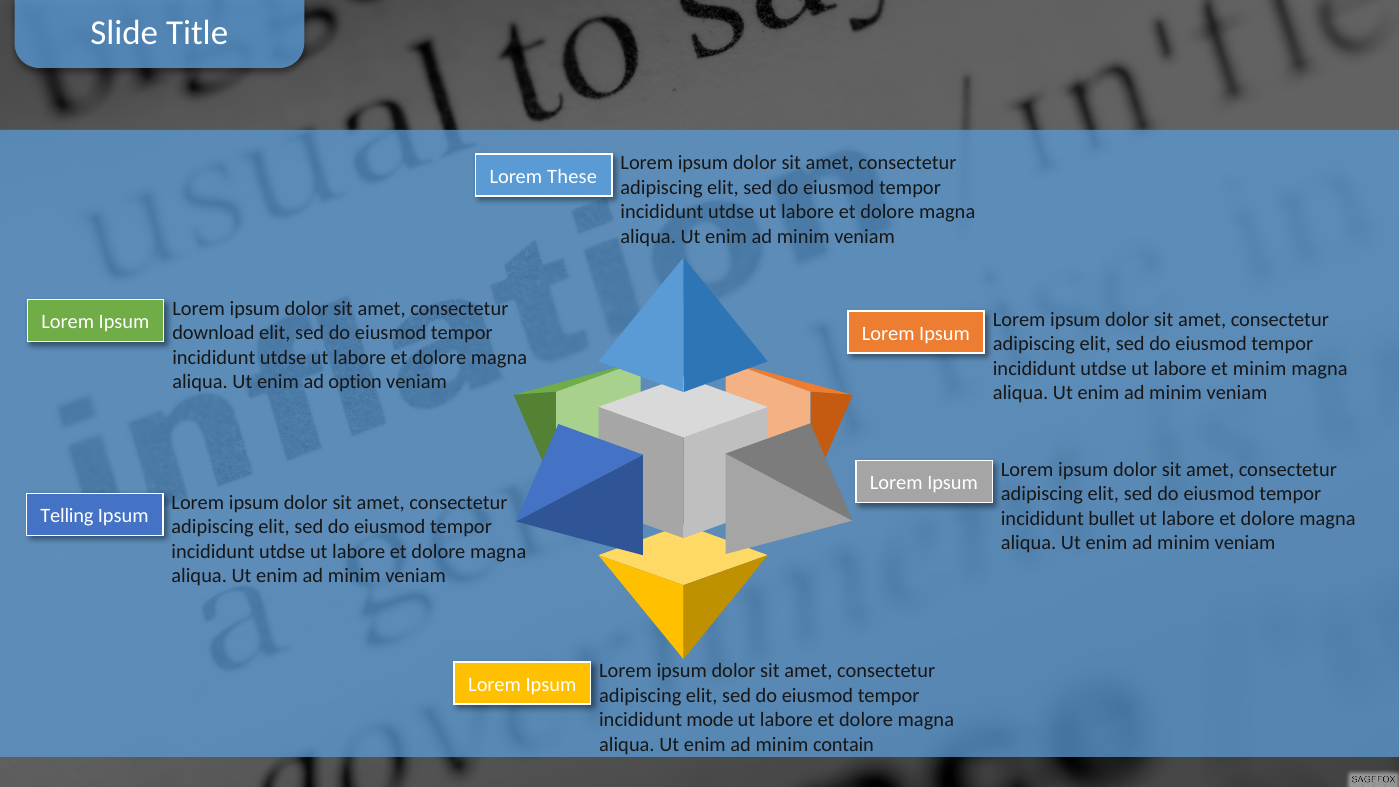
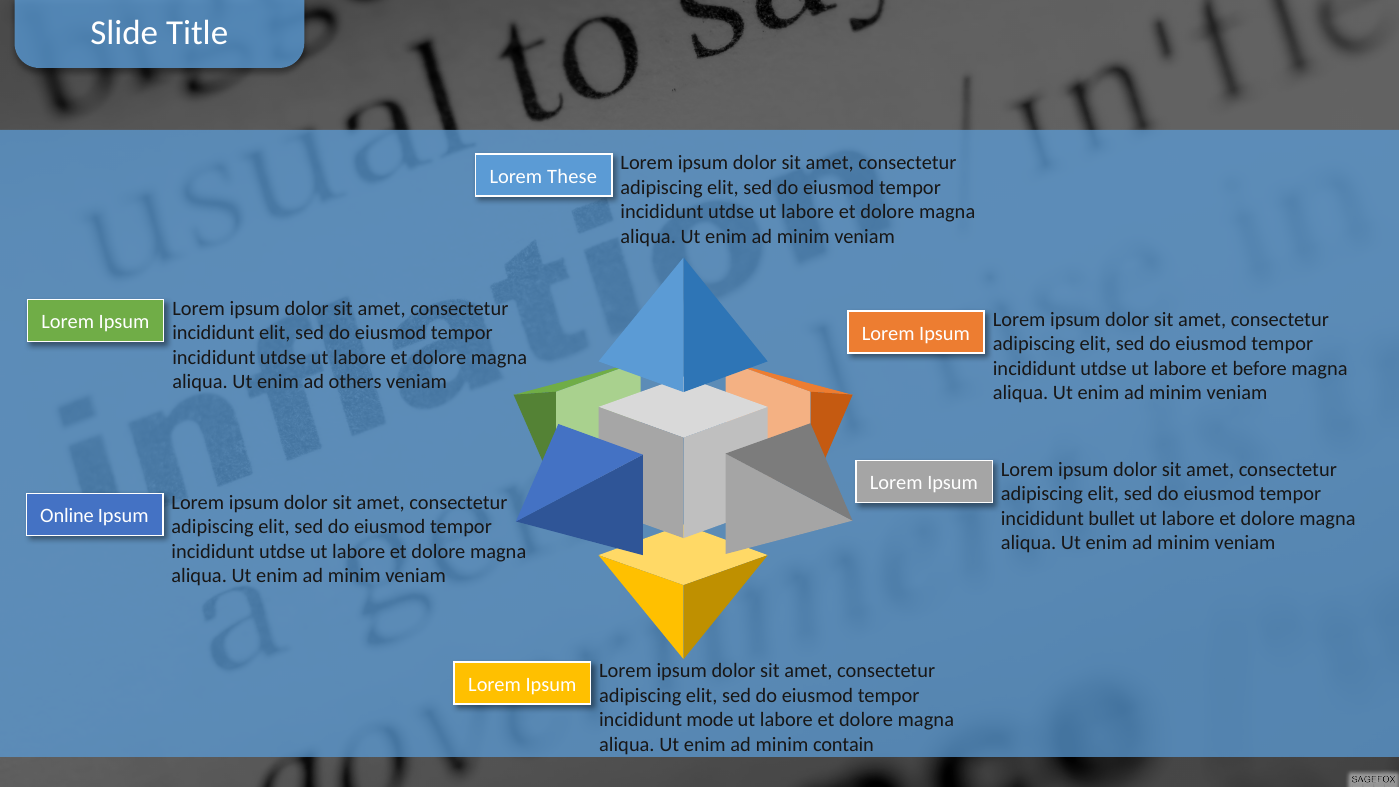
download: download -> incididunt (213, 333)
et minim: minim -> before (1260, 369)
option: option -> others (355, 382)
Telling: Telling -> Online (67, 516)
